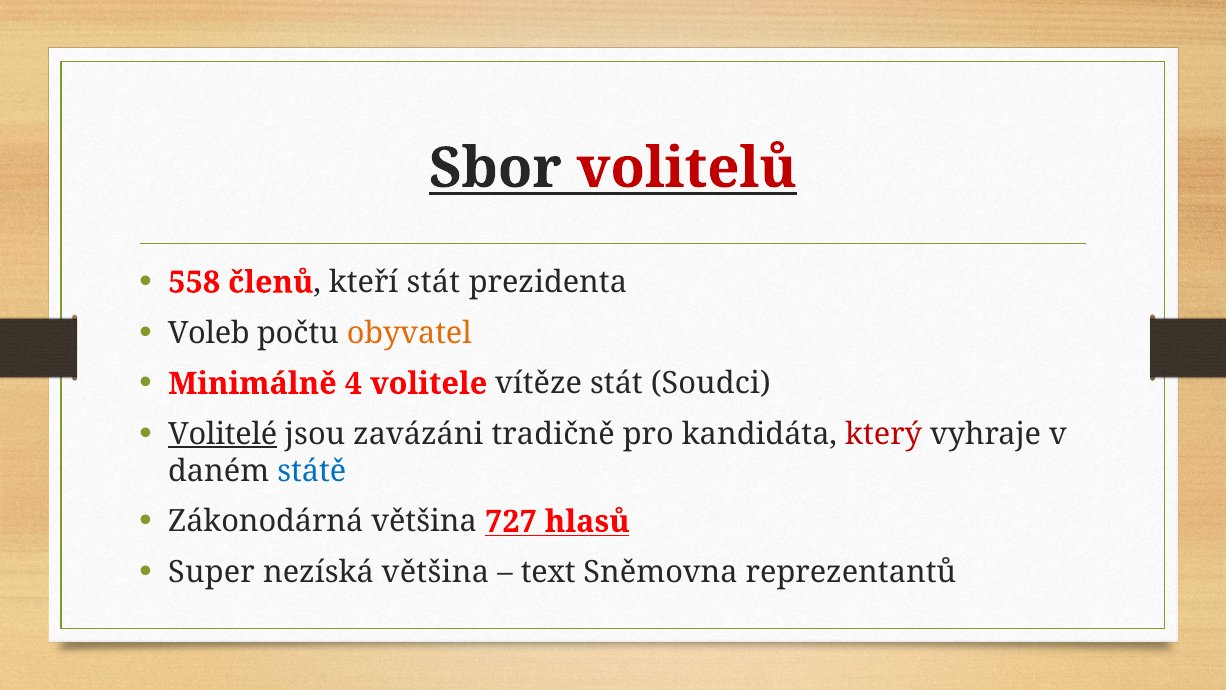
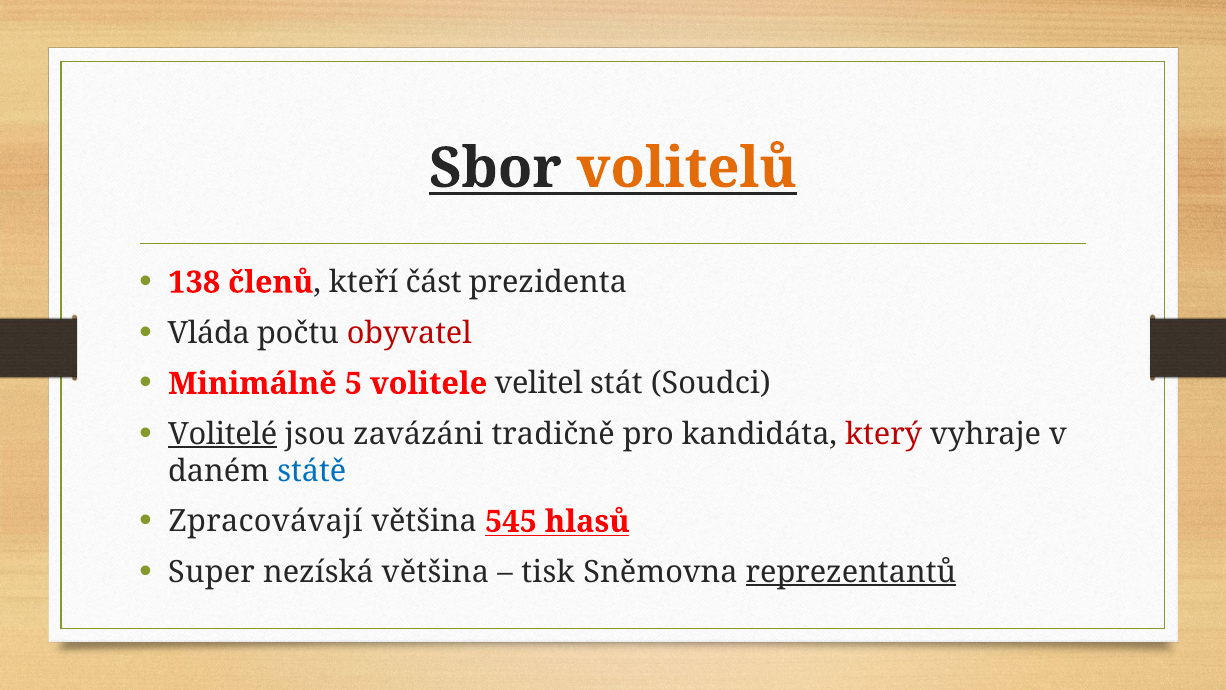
volitelů colour: red -> orange (687, 168)
558: 558 -> 138 (194, 282)
kteří stát: stát -> část (434, 282)
Voleb: Voleb -> Vláda (209, 333)
obyvatel colour: orange -> red (409, 333)
4: 4 -> 5 (353, 383)
vítěze: vítěze -> velitel (539, 383)
Zákonodárná: Zákonodárná -> Zpracovávají (266, 521)
727: 727 -> 545 (511, 521)
text: text -> tisk (548, 572)
reprezentantů underline: none -> present (851, 572)
